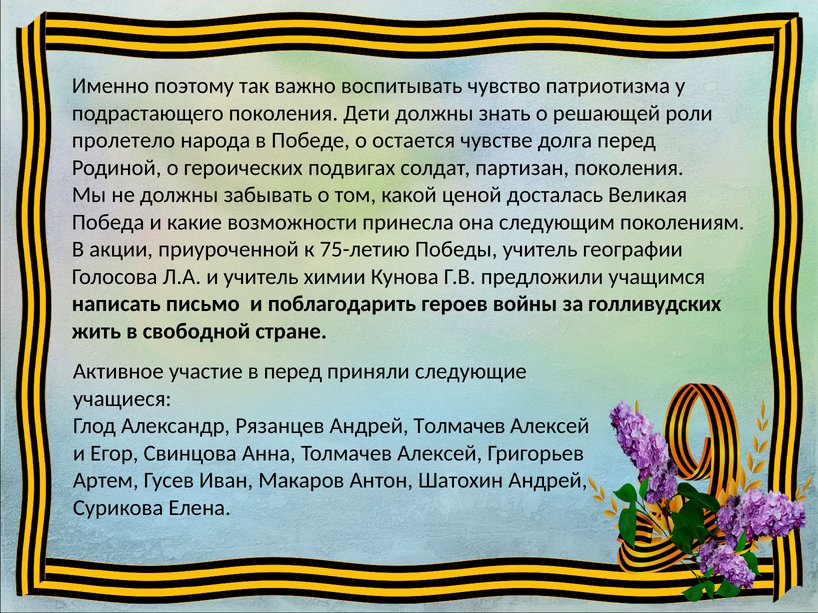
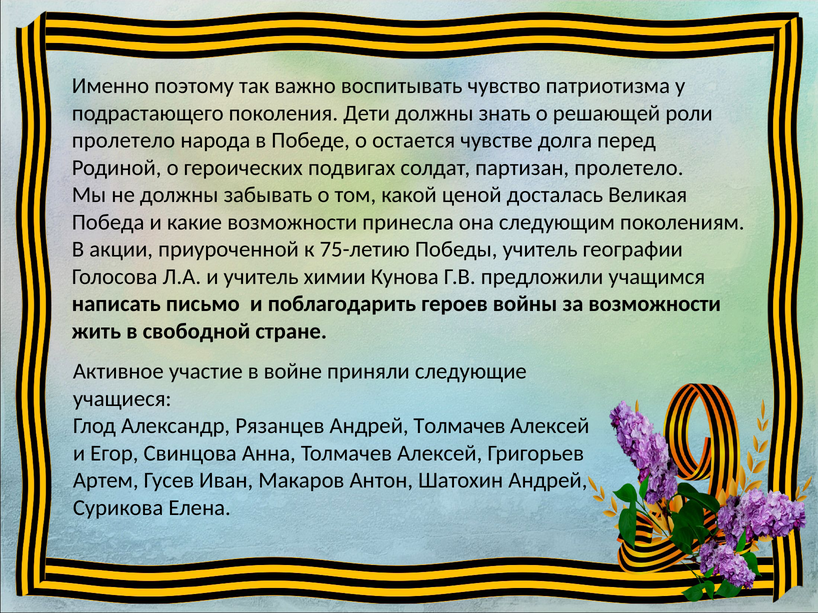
партизан поколения: поколения -> пролетело (629, 168)
за голливудских: голливудских -> возможности (655, 304)
в перед: перед -> войне (293, 372)
